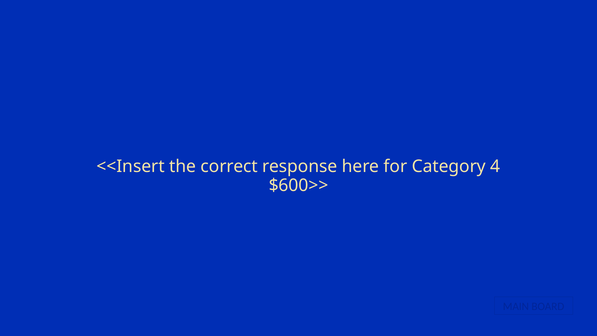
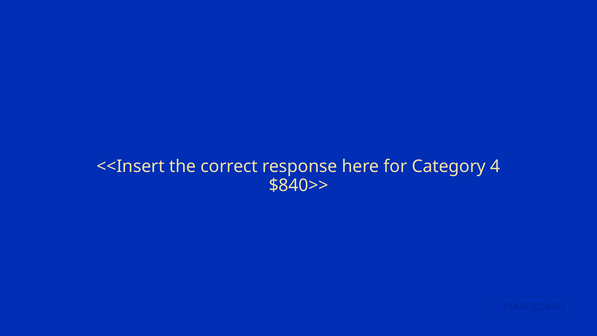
$600>>: $600>> -> $840>> (299, 185)
